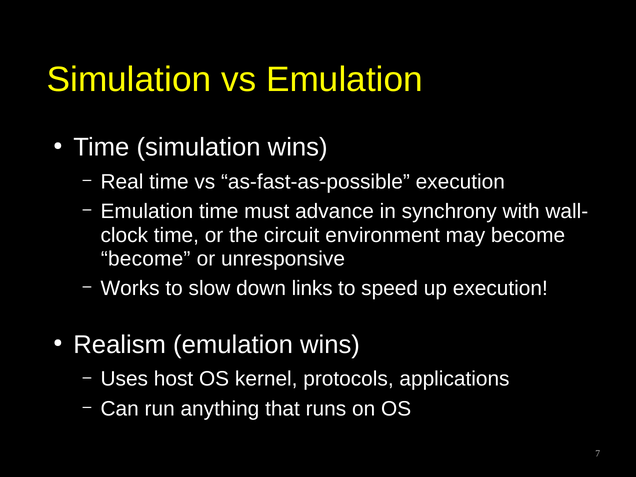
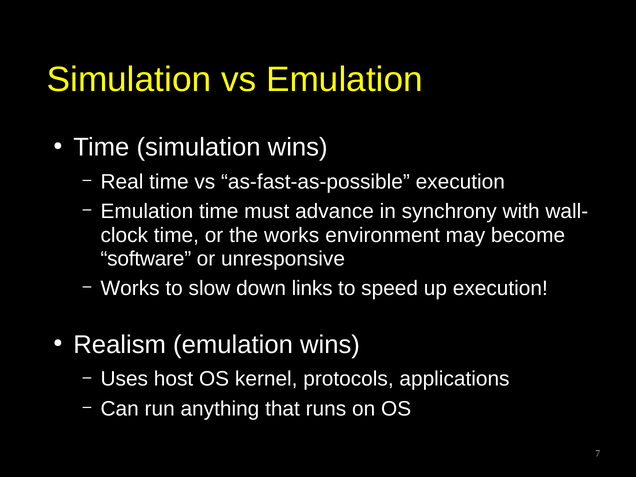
the circuit: circuit -> works (292, 235)
become: become -> software (146, 259)
